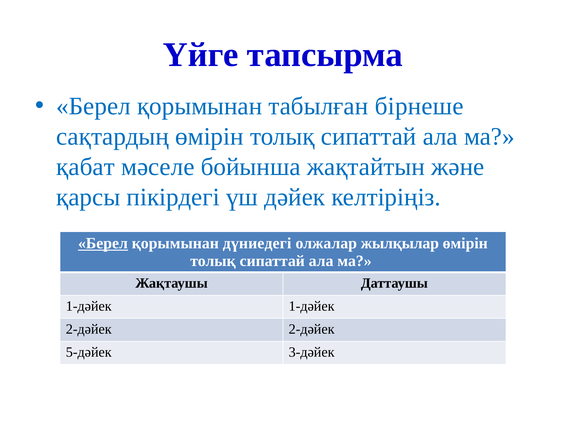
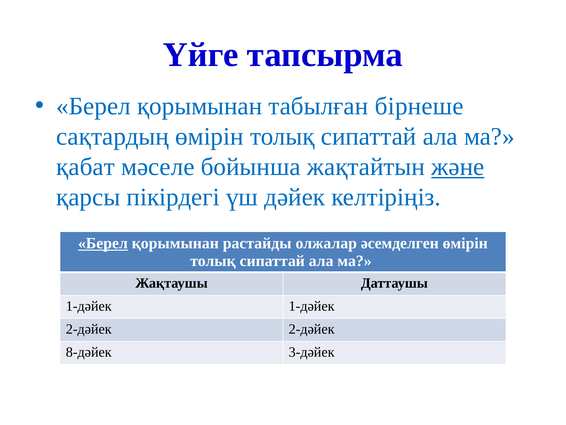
және underline: none -> present (458, 167)
дүниедегі: дүниедегі -> растайды (257, 243)
жылқылар: жылқылар -> әсемделген (400, 243)
5-дәйек: 5-дәйек -> 8-дәйек (89, 352)
